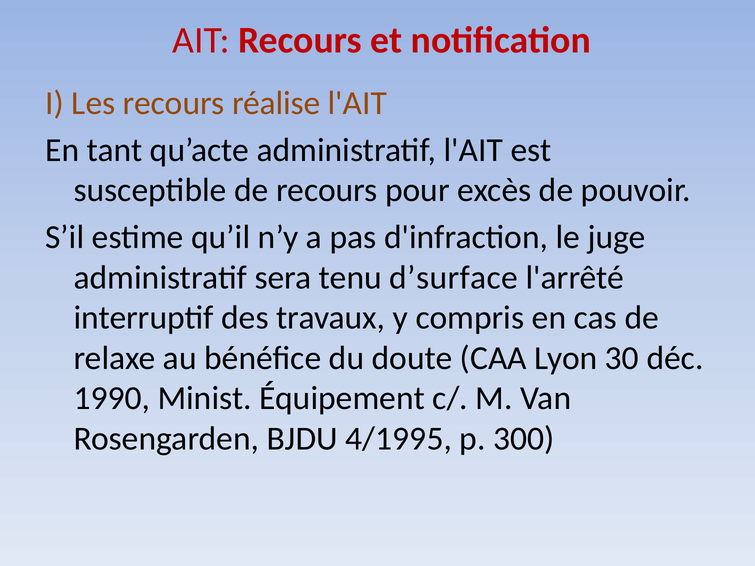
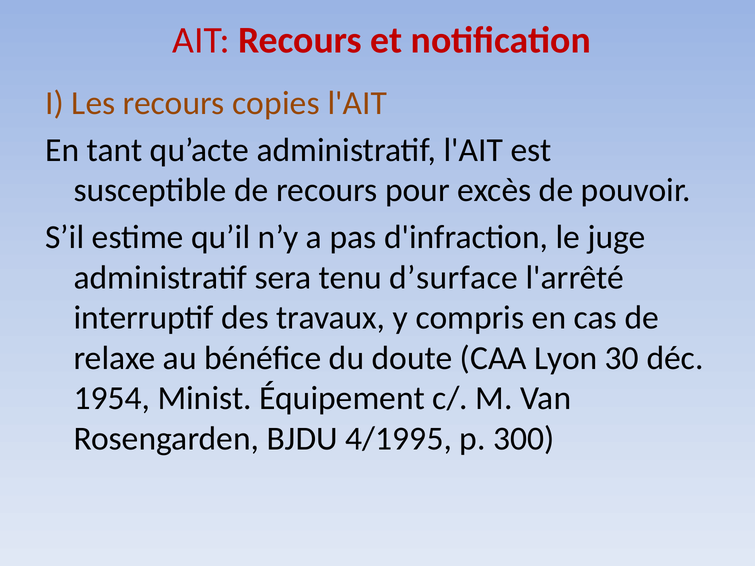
réalise: réalise -> copies (276, 103)
1990: 1990 -> 1954 (112, 399)
